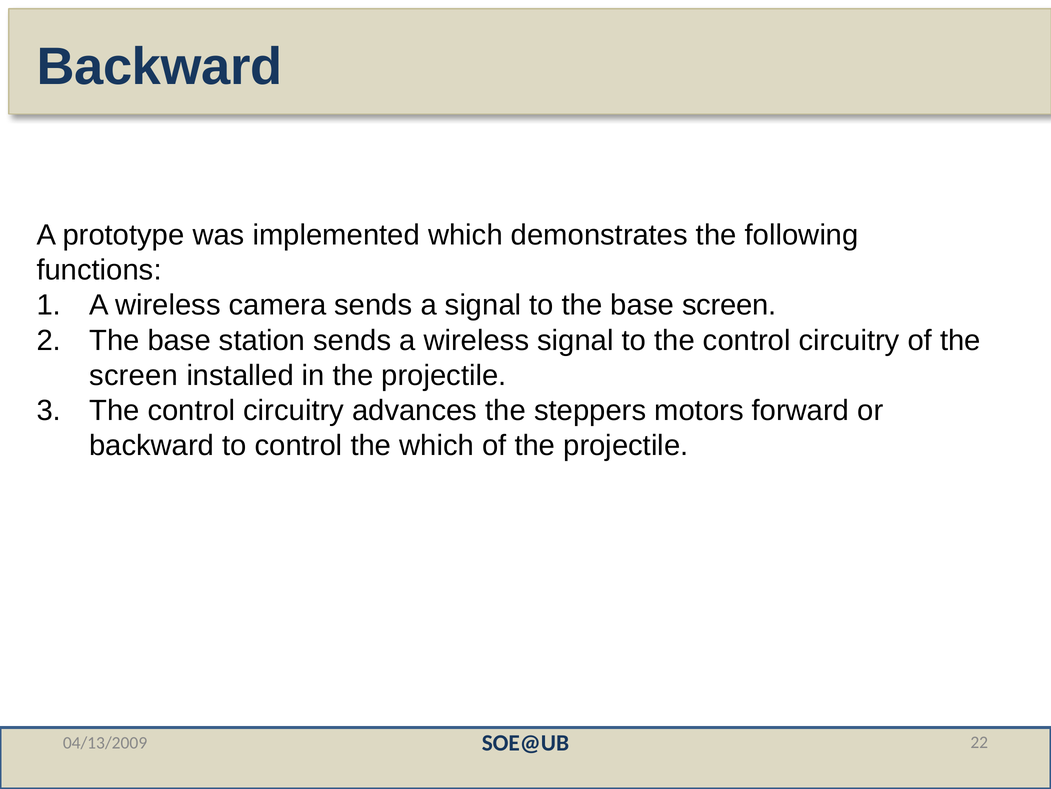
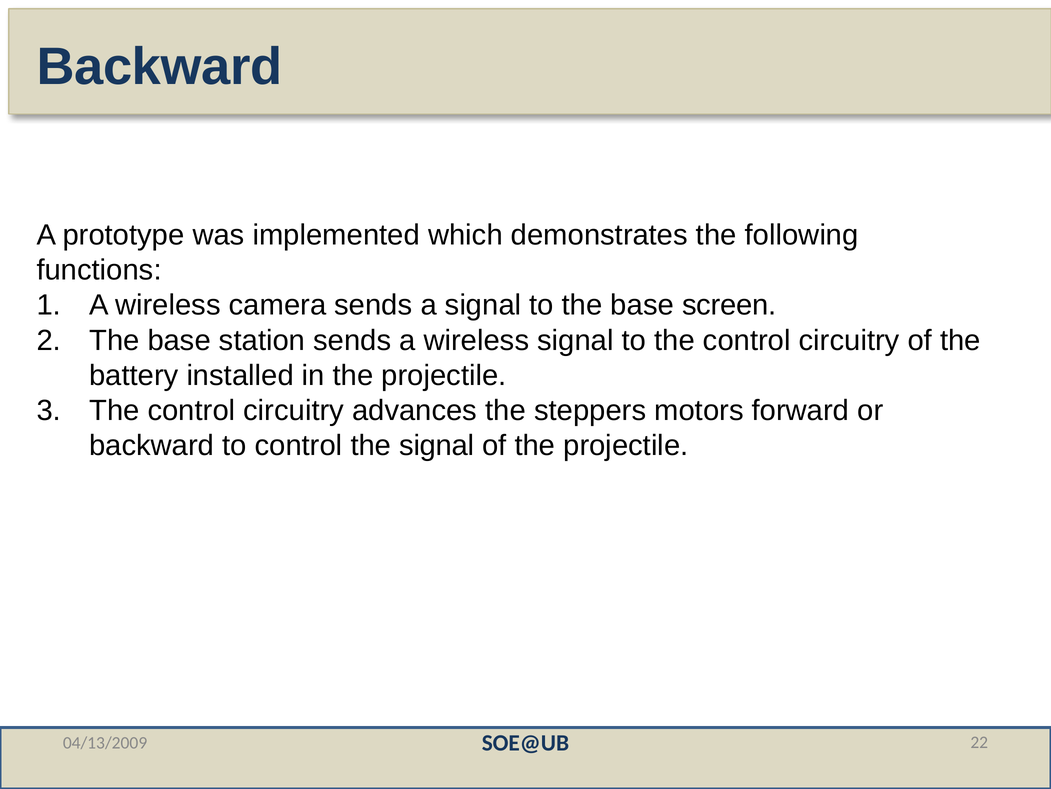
screen: screen -> battery (134, 375)
the which: which -> signal (437, 445)
